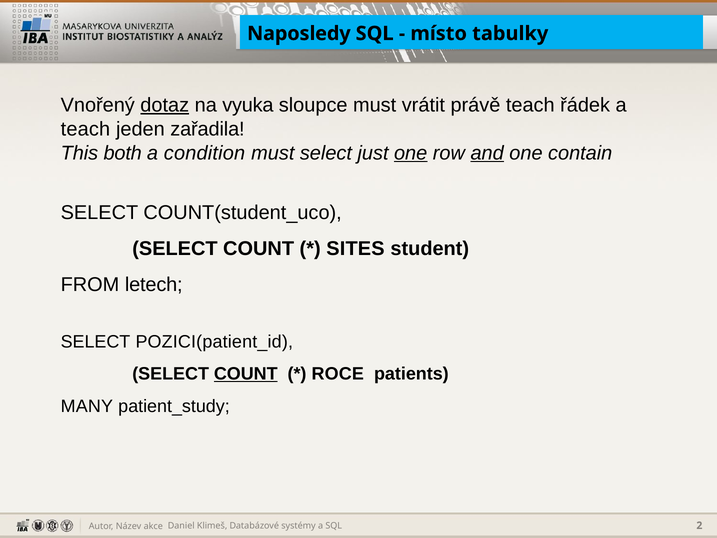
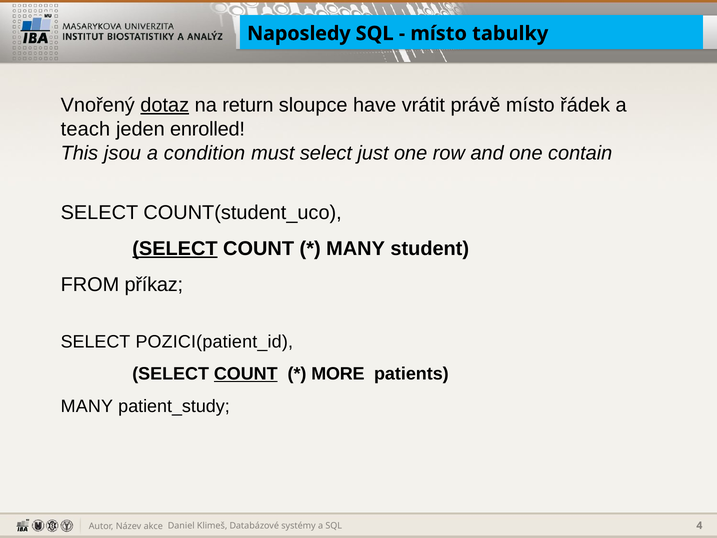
vyuka: vyuka -> return (248, 105)
sloupce must: must -> have (375, 105)
právě teach: teach -> místo (530, 105)
zařadila: zařadila -> enrolled (208, 129)
both: both -> jsou (122, 153)
one underline: present -> none (411, 153)
and underline: present -> none (487, 153)
SELECT underline: none -> present (175, 248)
SITES: SITES -> MANY (356, 248)
letech: letech -> příkaz (154, 284)
ROCE: ROCE -> MORE (338, 374)
2: 2 -> 4 (699, 525)
